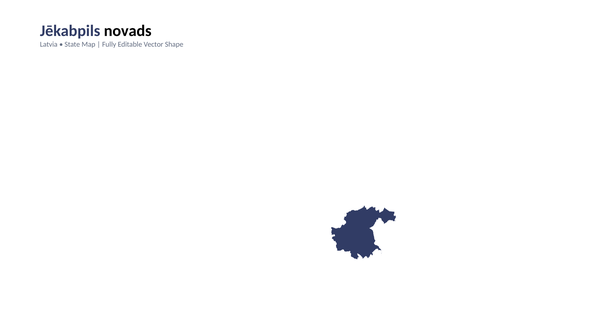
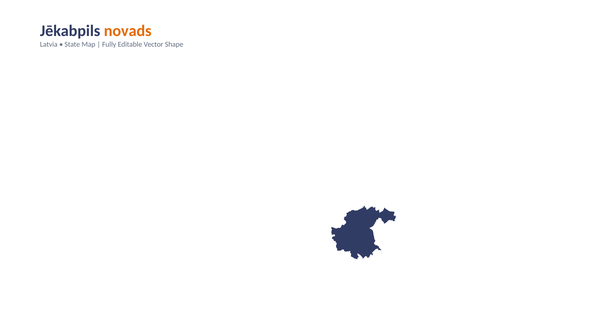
novads colour: black -> orange (128, 31)
